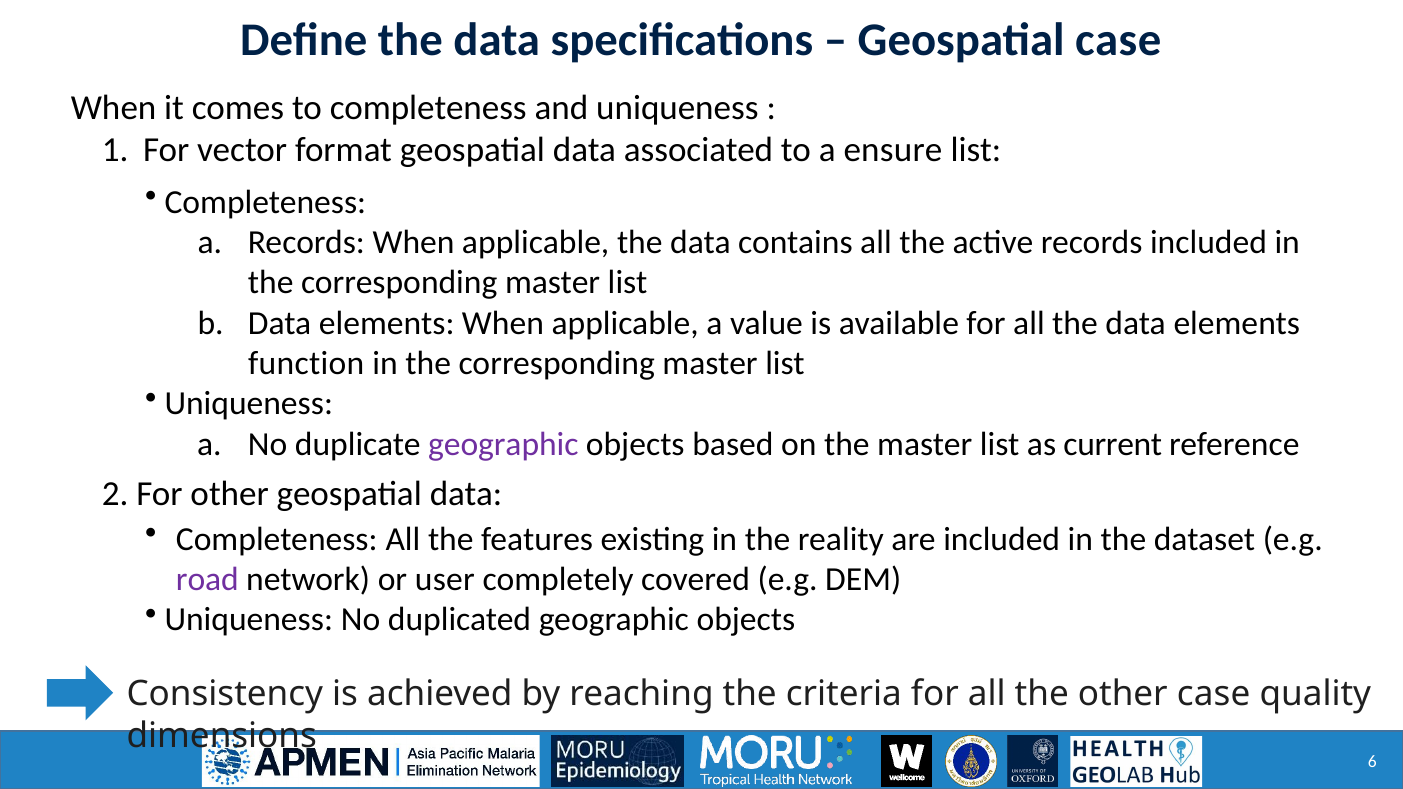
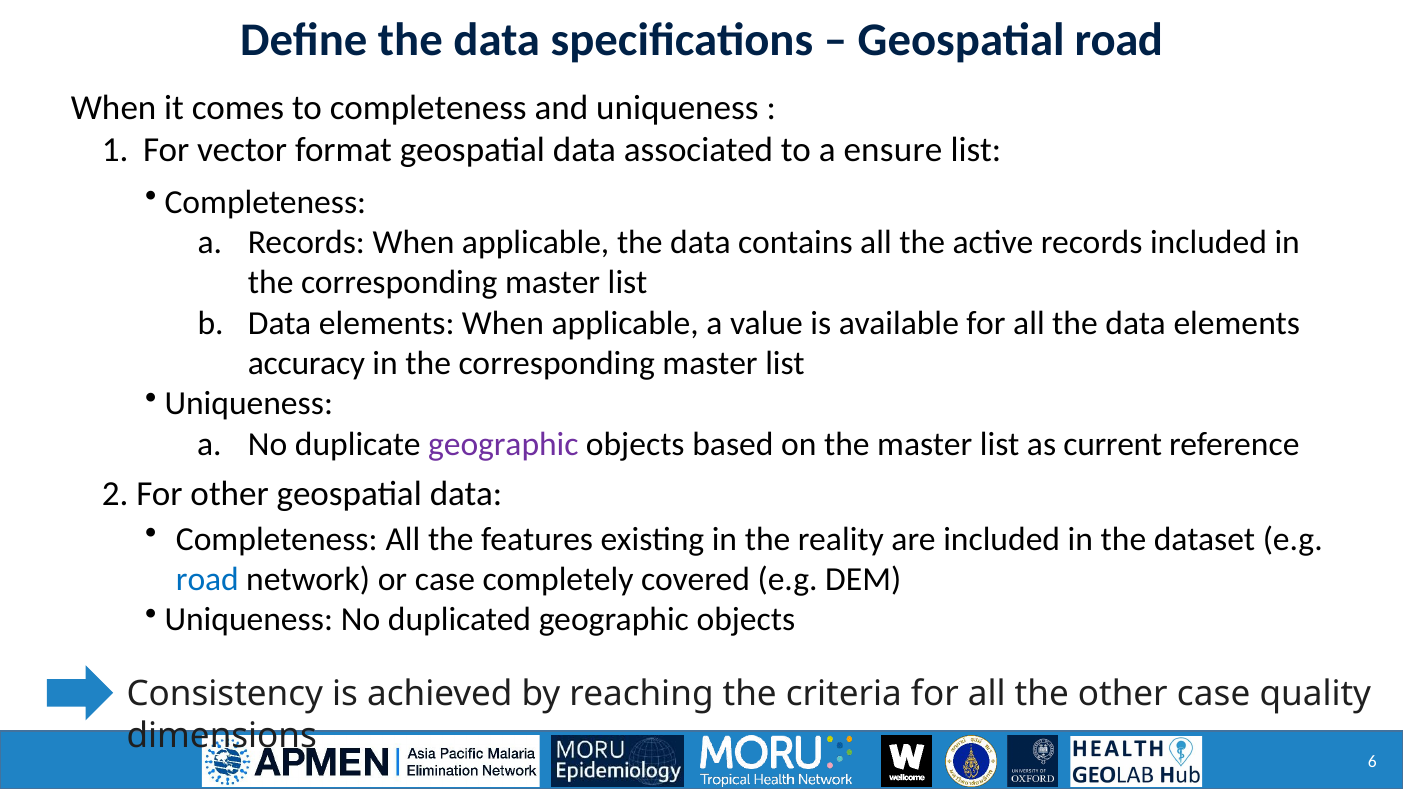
Geospatial case: case -> road (1119, 40)
function: function -> accuracy (307, 364)
road colour: purple -> blue (207, 580)
or user: user -> case (445, 580)
